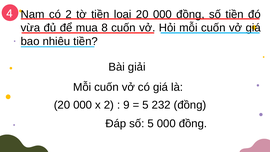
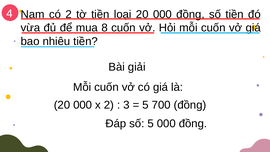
9: 9 -> 3 (126, 105)
232: 232 -> 700 (161, 105)
